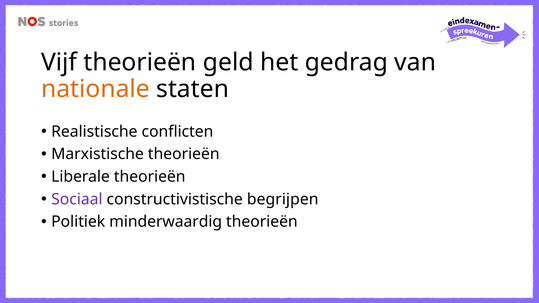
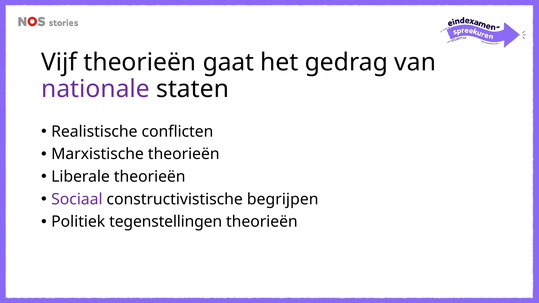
geld: geld -> gaat (228, 62)
nationale colour: orange -> purple (95, 89)
minderwaardig: minderwaardig -> tegenstellingen (166, 222)
